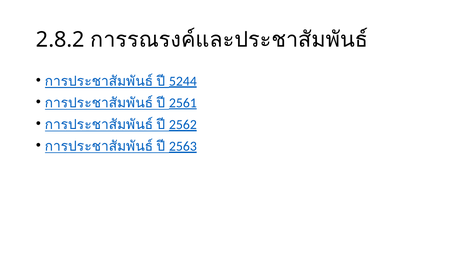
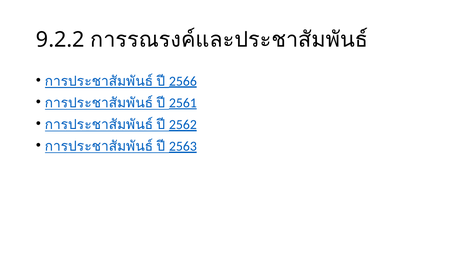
2.8.2: 2.8.2 -> 9.2.2 (60, 40)
5244: 5244 -> 2566 (183, 81)
